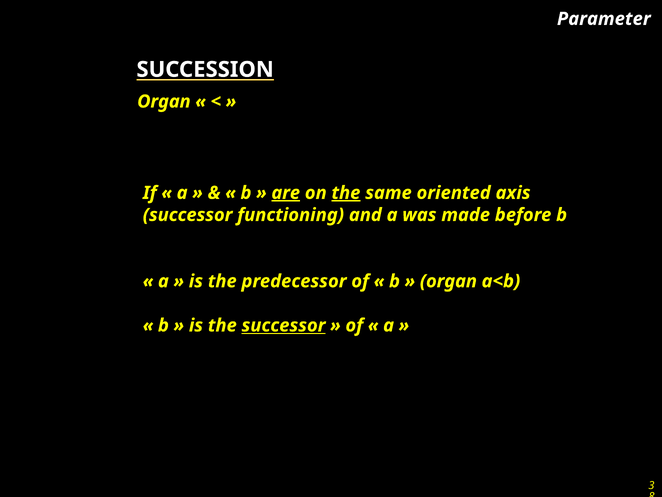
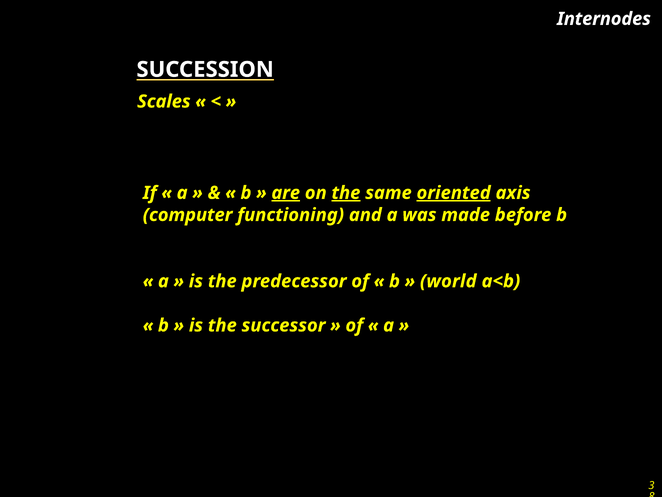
Parameter: Parameter -> Internodes (604, 19)
Organ: Organ -> Scales (164, 101)
oriented underline: none -> present (454, 193)
successor: successor -> computer (188, 215)
organ: organ -> world (448, 281)
successor underline: present -> none (284, 325)
